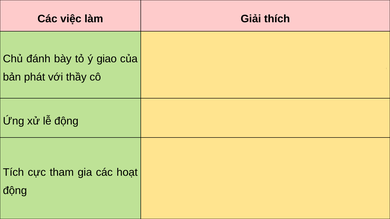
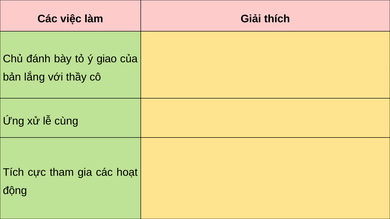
bản phát: phát -> lắng (35, 77)
lễ động: động -> cùng (66, 121)
